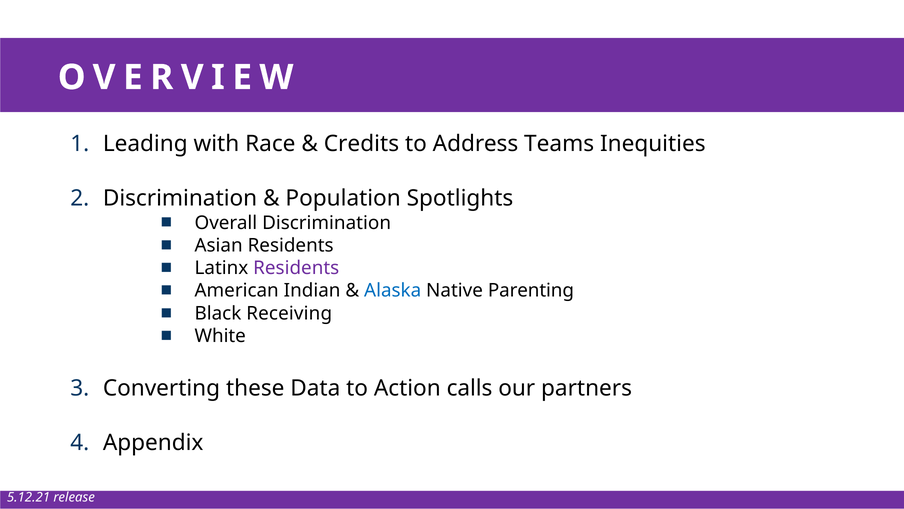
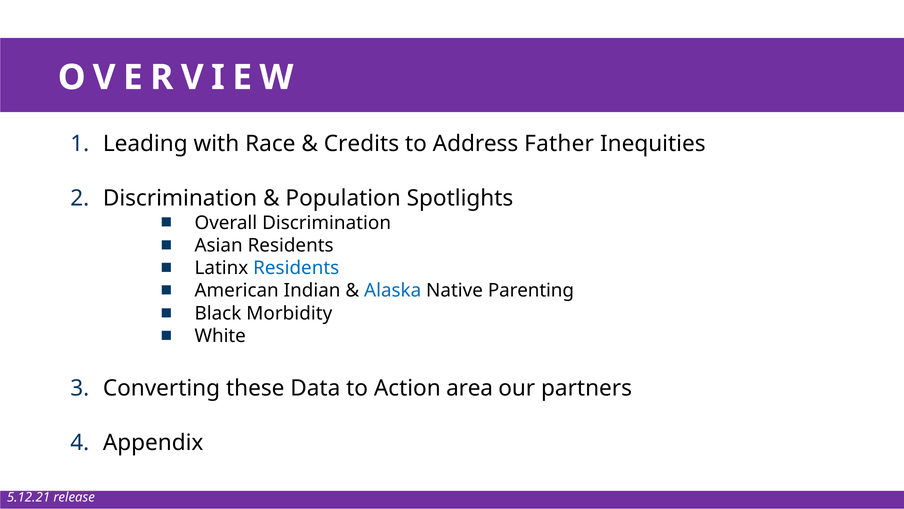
Teams: Teams -> Father (559, 144)
Residents colour: purple -> blue (296, 268)
Receiving: Receiving -> Morbidity (289, 313)
calls: calls -> area (470, 388)
